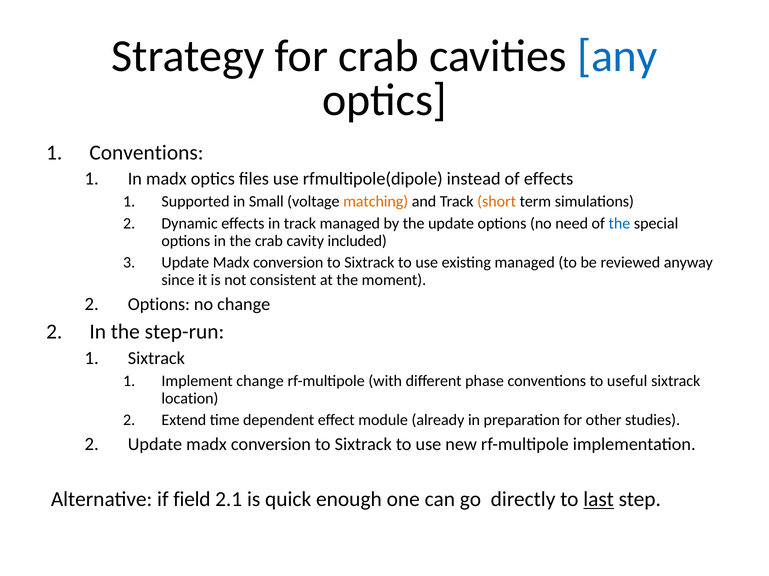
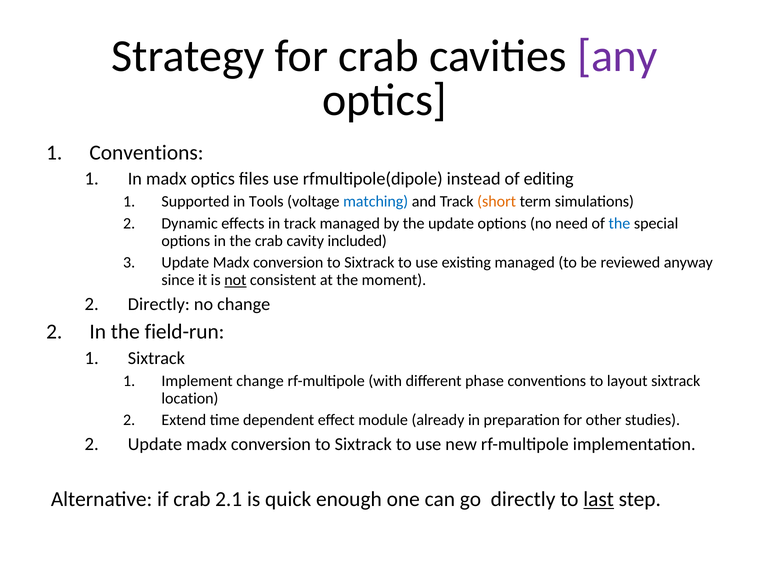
any colour: blue -> purple (617, 56)
of effects: effects -> editing (549, 179)
Small: Small -> Tools (266, 202)
matching colour: orange -> blue (376, 202)
not underline: none -> present (235, 280)
Options: Options -> Directly (159, 304)
step-run: step-run -> field-run (185, 332)
useful: useful -> layout (627, 381)
if field: field -> crab (192, 500)
